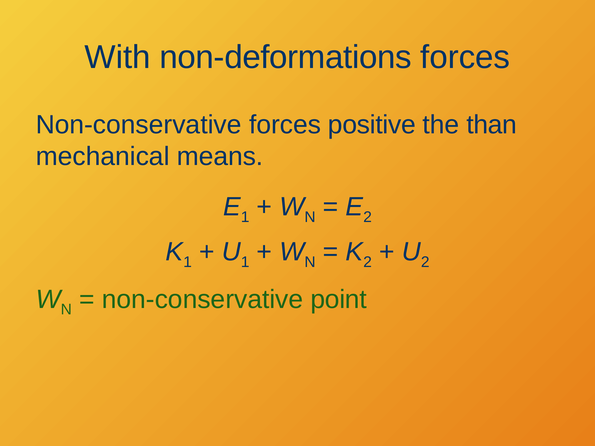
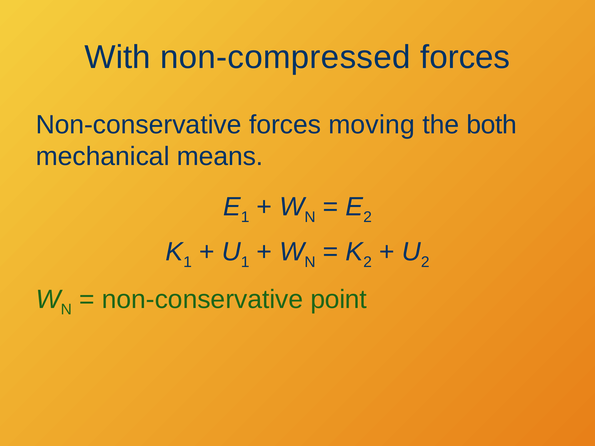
non-deformations: non-deformations -> non-compressed (285, 57)
positive: positive -> moving (372, 125)
than: than -> both (492, 125)
